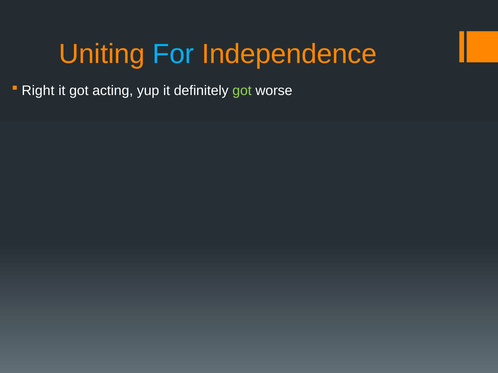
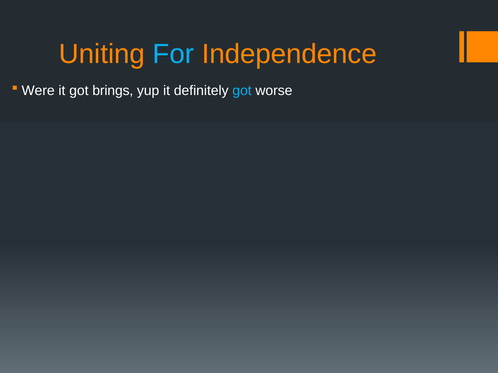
Right: Right -> Were (38, 91)
acting: acting -> brings (113, 91)
got colour: light green -> light blue (242, 91)
